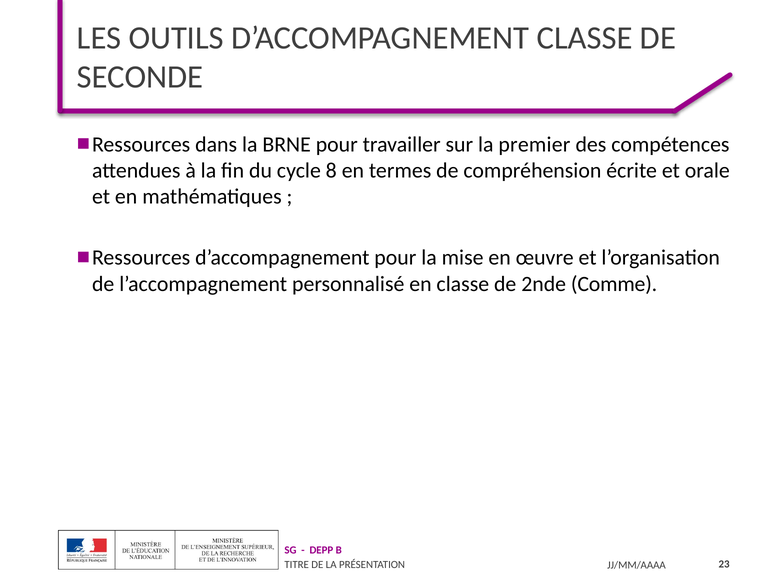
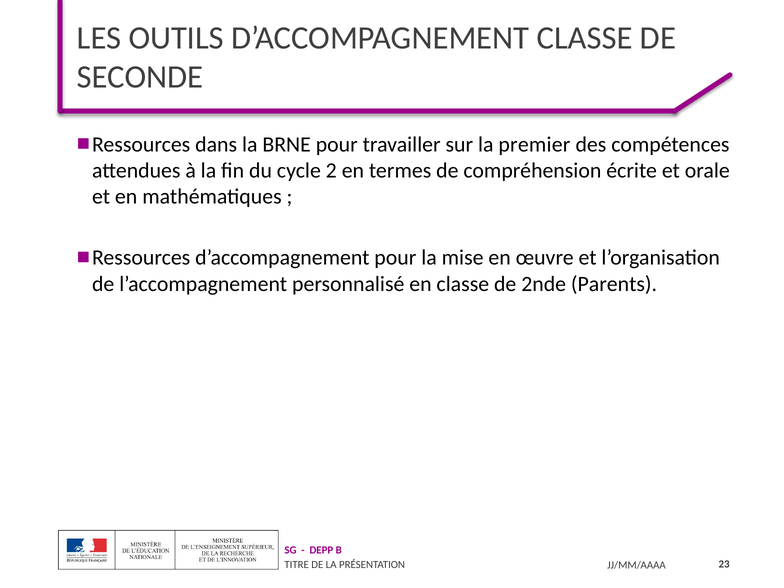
8: 8 -> 2 (331, 171)
Comme: Comme -> Parents (614, 284)
